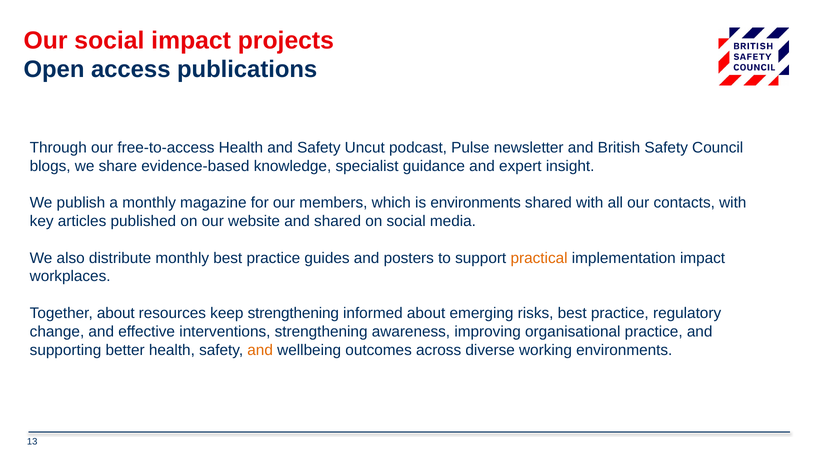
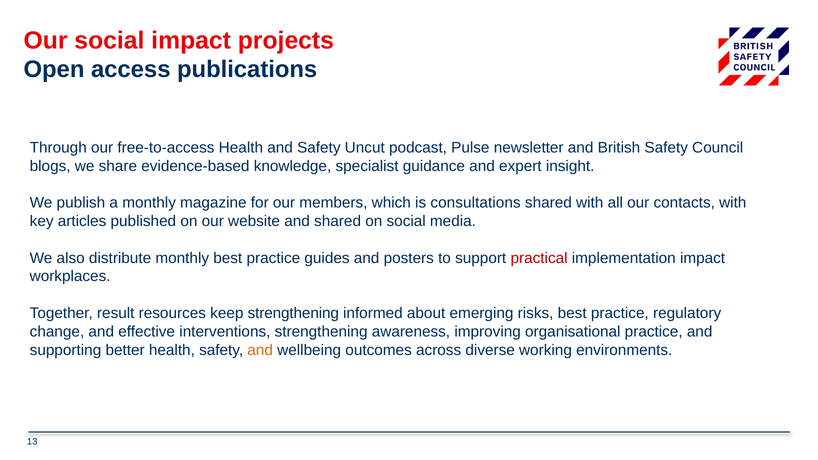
is environments: environments -> consultations (476, 203)
practical colour: orange -> red (539, 258)
Together about: about -> result (116, 313)
